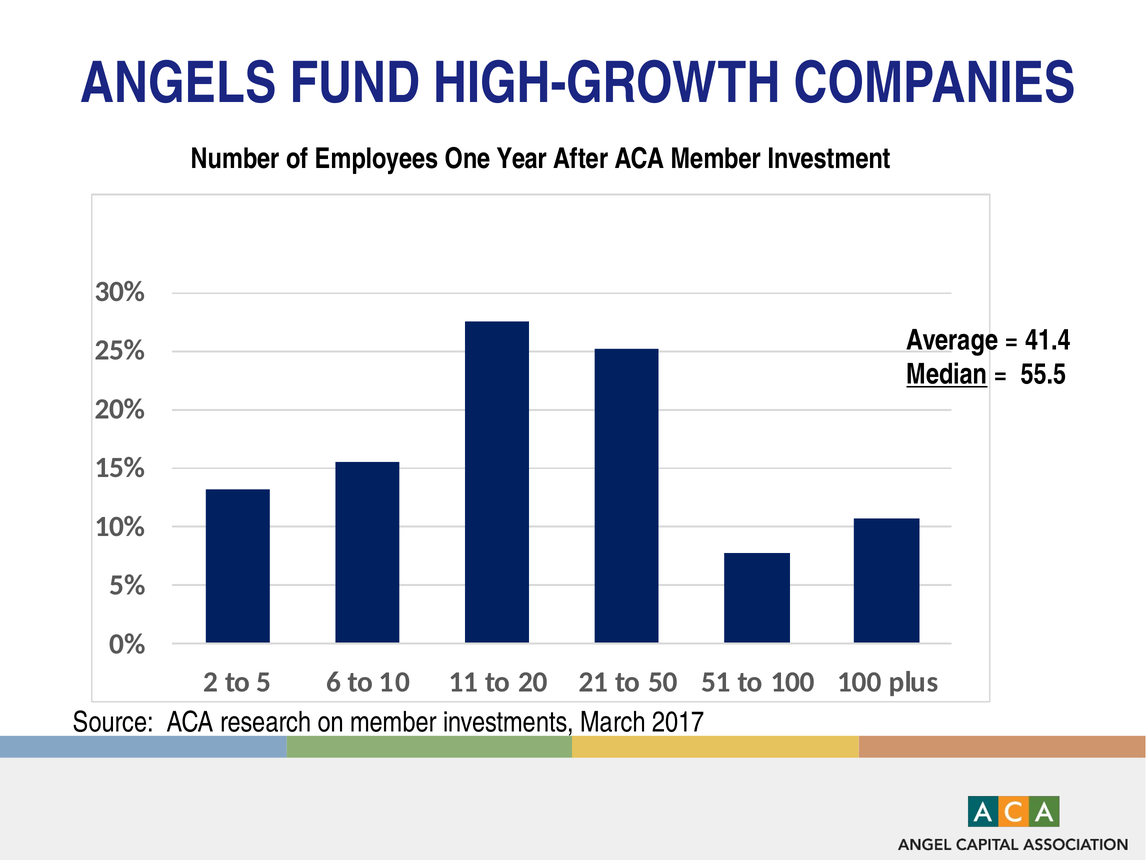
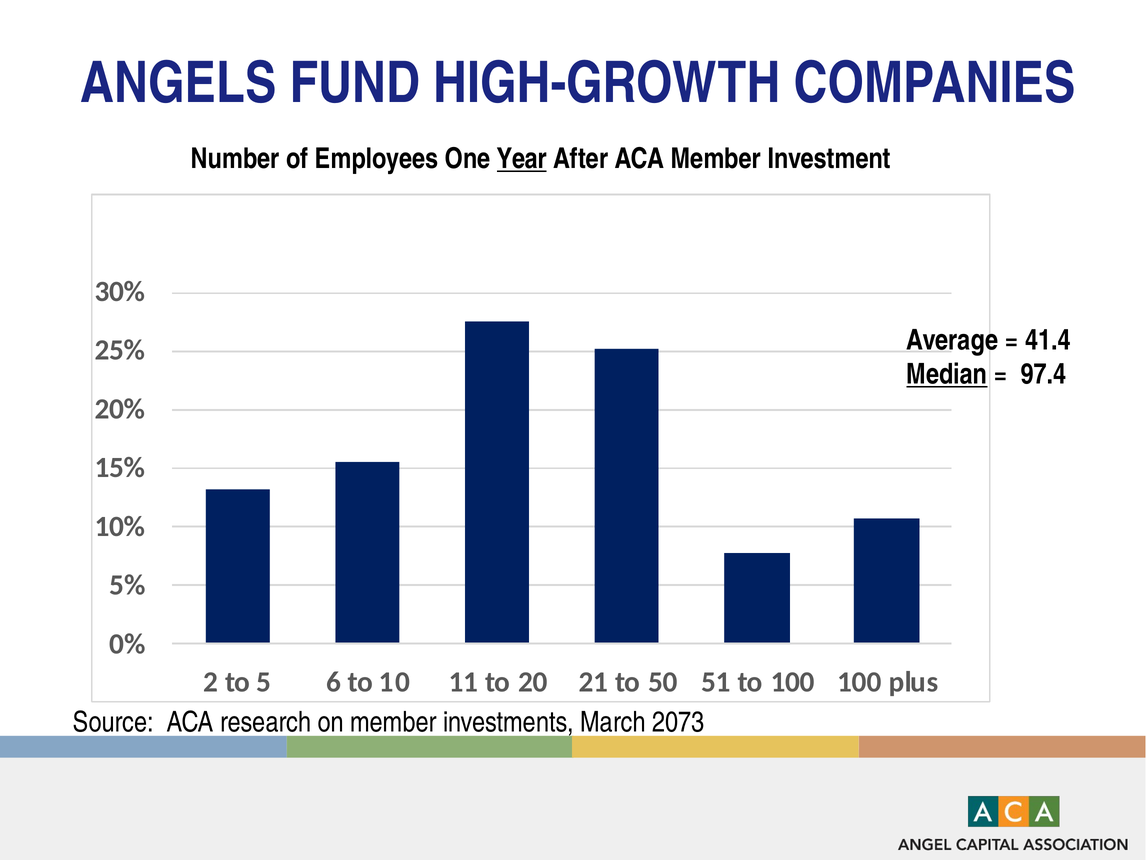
Year underline: none -> present (522, 159)
55.5: 55.5 -> 97.4 (1044, 375)
2017: 2017 -> 2073 (678, 723)
